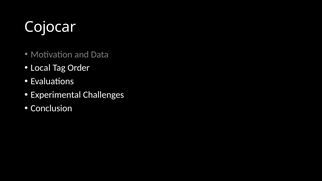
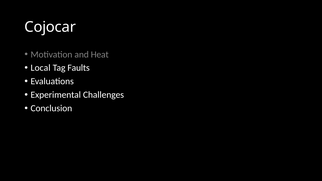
Data: Data -> Heat (100, 54)
Order: Order -> Faults (79, 68)
